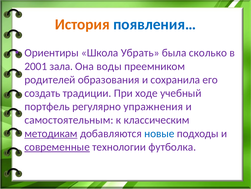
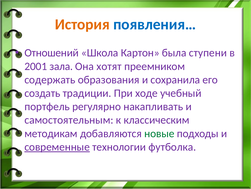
Ориентиры: Ориентиры -> Отношений (52, 53)
Убрать: Убрать -> Картон (140, 53)
сколько: сколько -> ступени (208, 53)
воды: воды -> хотят (109, 66)
родителей: родителей -> содержать (50, 79)
упражнения: упражнения -> накапливать (153, 106)
методикам underline: present -> none (51, 133)
новые colour: blue -> green (159, 133)
